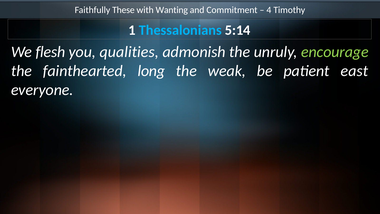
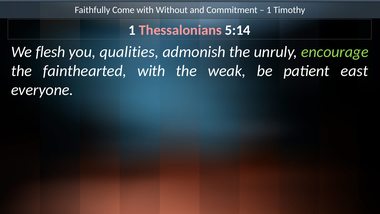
These: These -> Come (123, 10)
Wanting: Wanting -> Without (172, 10)
4: 4 -> 1 (269, 10)
Thessalonians colour: light blue -> pink (180, 30)
fainthearted long: long -> with (151, 71)
